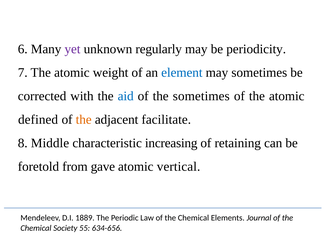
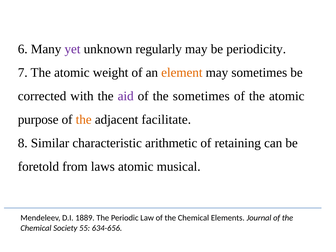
element colour: blue -> orange (182, 73)
aid colour: blue -> purple (126, 96)
defined: defined -> purpose (38, 120)
Middle: Middle -> Similar (50, 143)
increasing: increasing -> arithmetic (171, 143)
gave: gave -> laws (103, 167)
vertical: vertical -> musical (179, 167)
